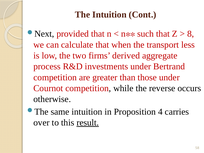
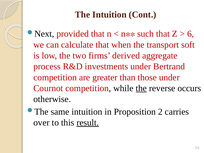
8: 8 -> 6 (191, 34)
less: less -> soft (188, 45)
the underline: none -> present (141, 88)
4: 4 -> 2 (160, 112)
